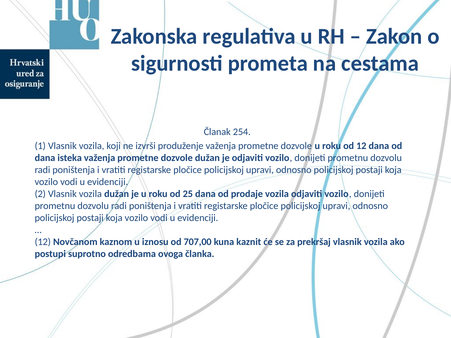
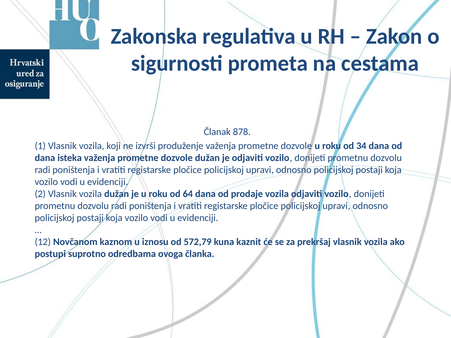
254: 254 -> 878 (242, 132)
od 12: 12 -> 34 (361, 146)
25: 25 -> 64 (188, 194)
707,00: 707,00 -> 572,79 (198, 242)
